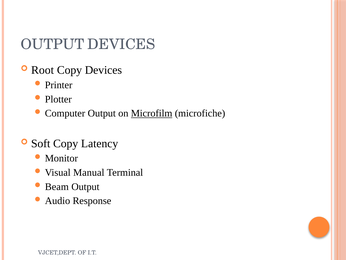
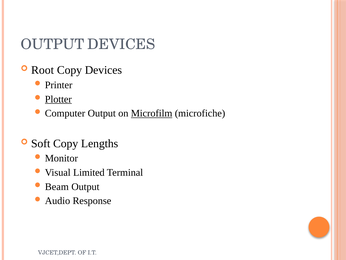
Plotter underline: none -> present (58, 99)
Latency: Latency -> Lengths (100, 143)
Manual: Manual -> Limited (89, 172)
